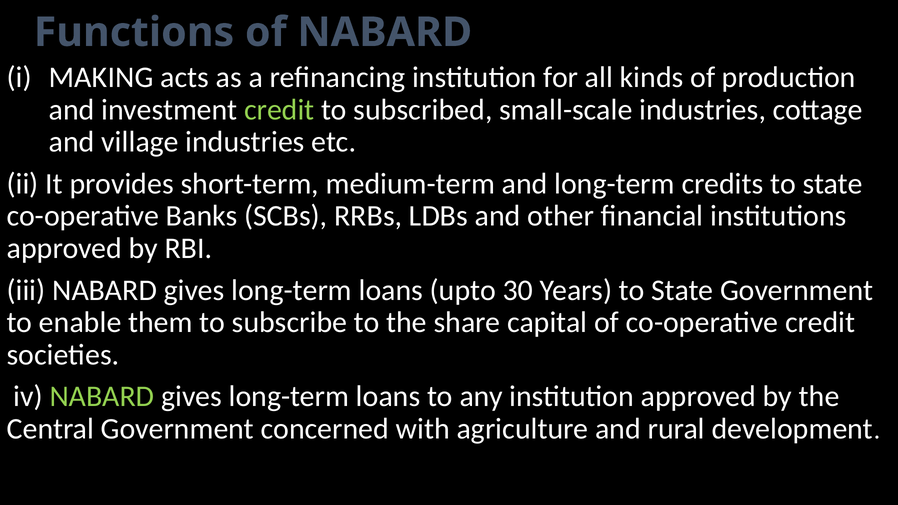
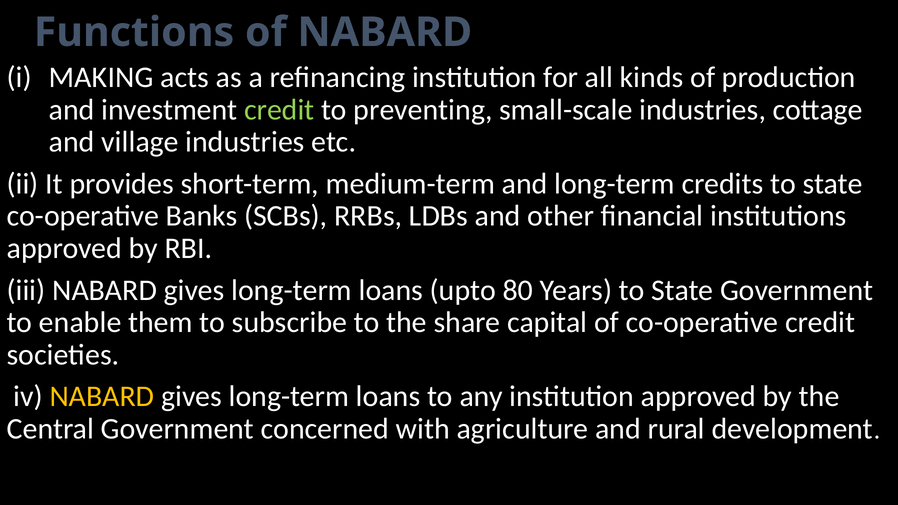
subscribed: subscribed -> preventing (423, 110)
30: 30 -> 80 (518, 290)
NABARD colour: light green -> yellow (102, 397)
